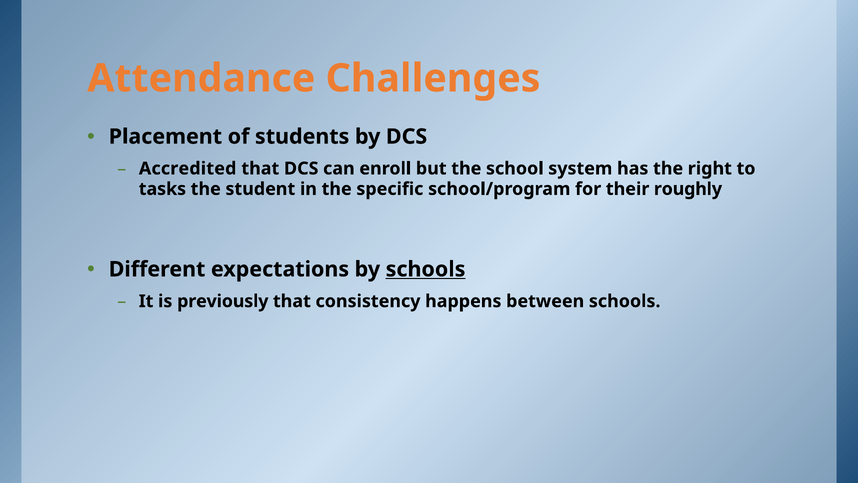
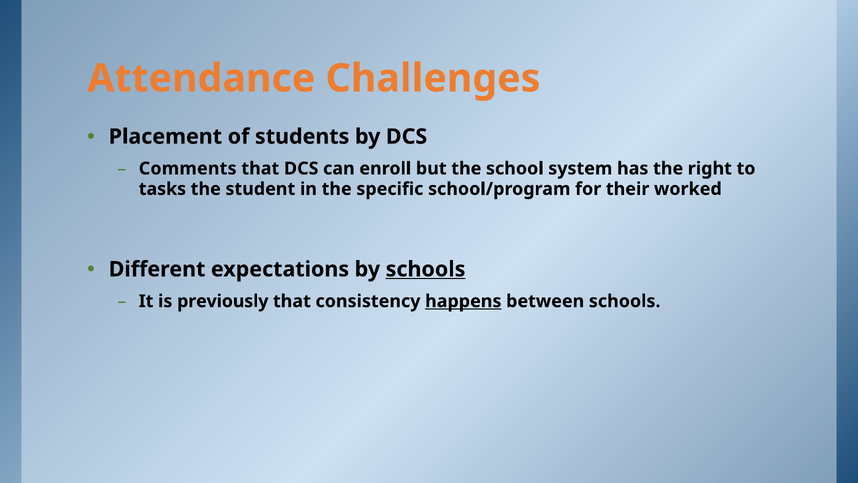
Accredited: Accredited -> Comments (188, 168)
roughly: roughly -> worked (688, 189)
happens underline: none -> present (463, 301)
